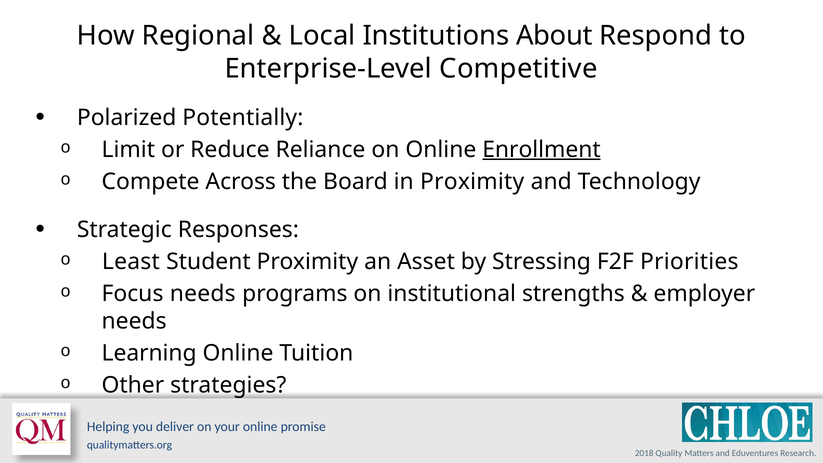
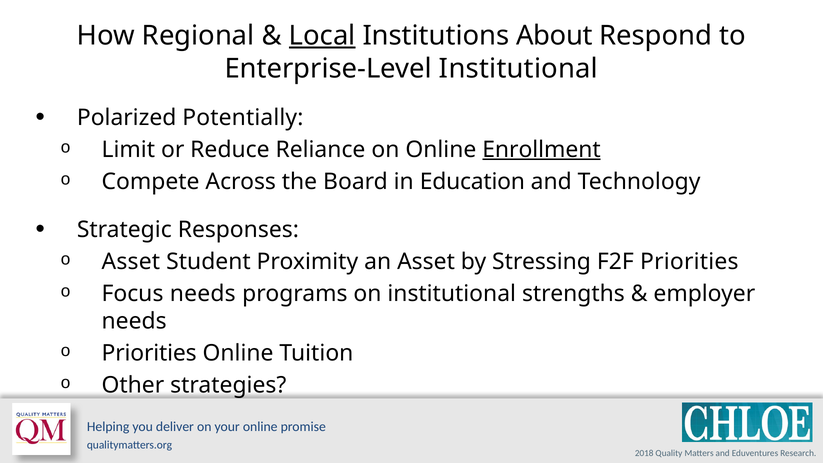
Local underline: none -> present (322, 36)
Enterprise-Level Competitive: Competitive -> Institutional (519, 69)
in Proximity: Proximity -> Education (472, 182)
Least: Least -> Asset (131, 262)
Learning: Learning -> Priorities (149, 353)
